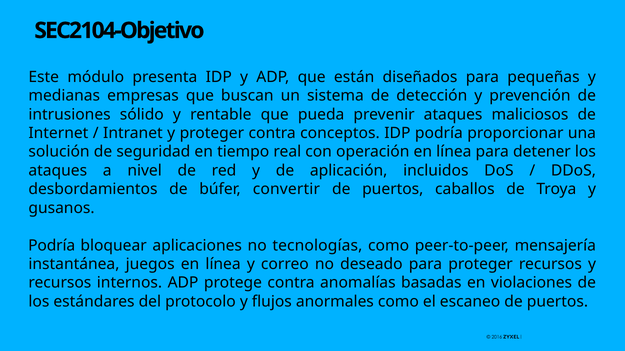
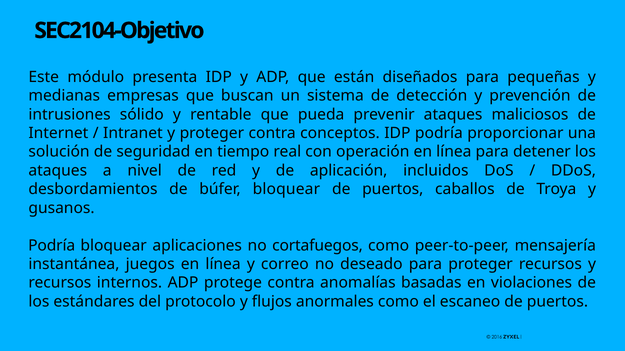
búfer convertir: convertir -> bloquear (286, 190)
tecnologías: tecnologías -> cortafuegos (318, 246)
